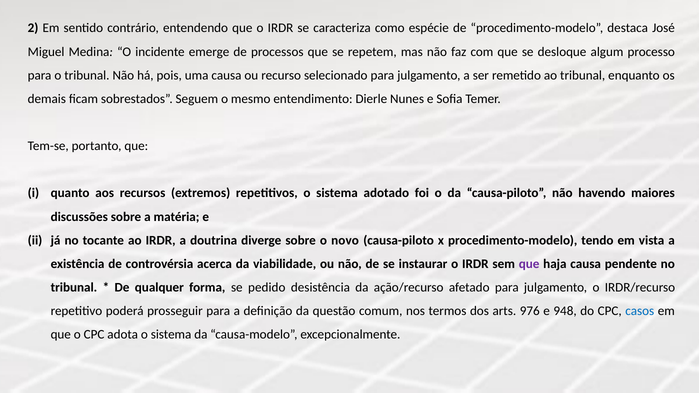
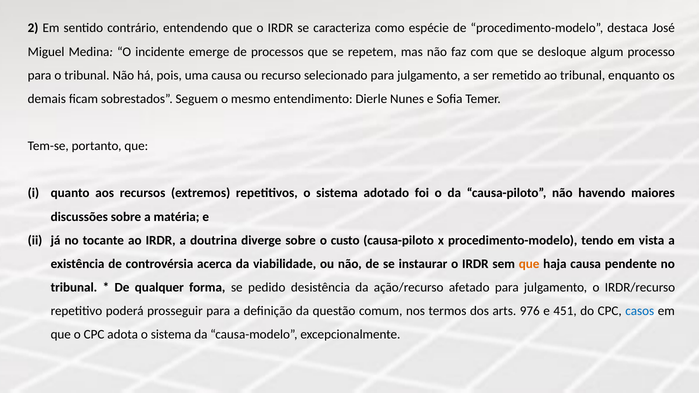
novo: novo -> custo (345, 240)
que colour: purple -> orange (529, 264)
948: 948 -> 451 (565, 311)
